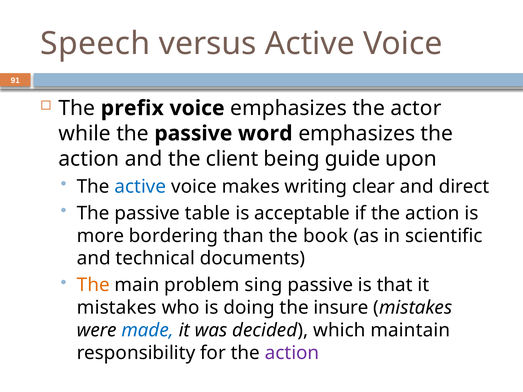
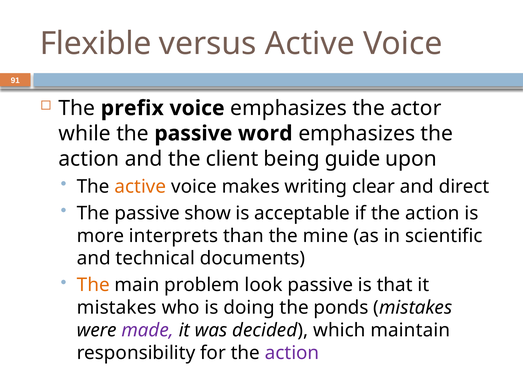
Speech: Speech -> Flexible (96, 44)
active colour: blue -> orange (140, 187)
table: table -> show (208, 213)
bordering: bordering -> interprets (173, 236)
book: book -> mine (326, 236)
sing: sing -> look (264, 285)
insure: insure -> ponds (341, 308)
made colour: blue -> purple (148, 331)
